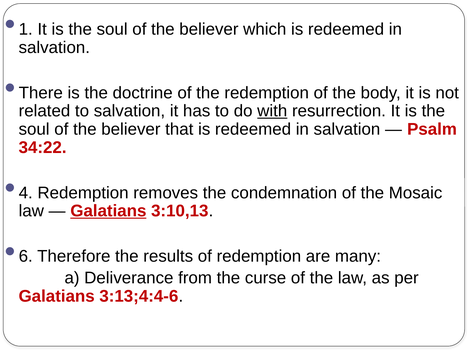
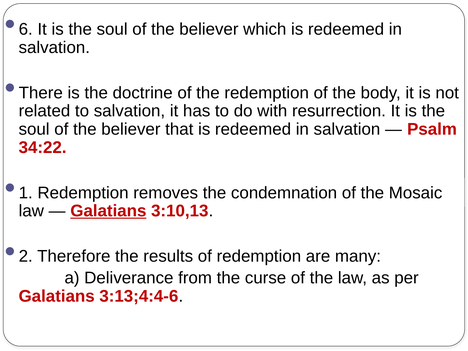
1: 1 -> 6 (26, 29)
with underline: present -> none (272, 111)
4: 4 -> 1 (26, 193)
6: 6 -> 2 (26, 256)
